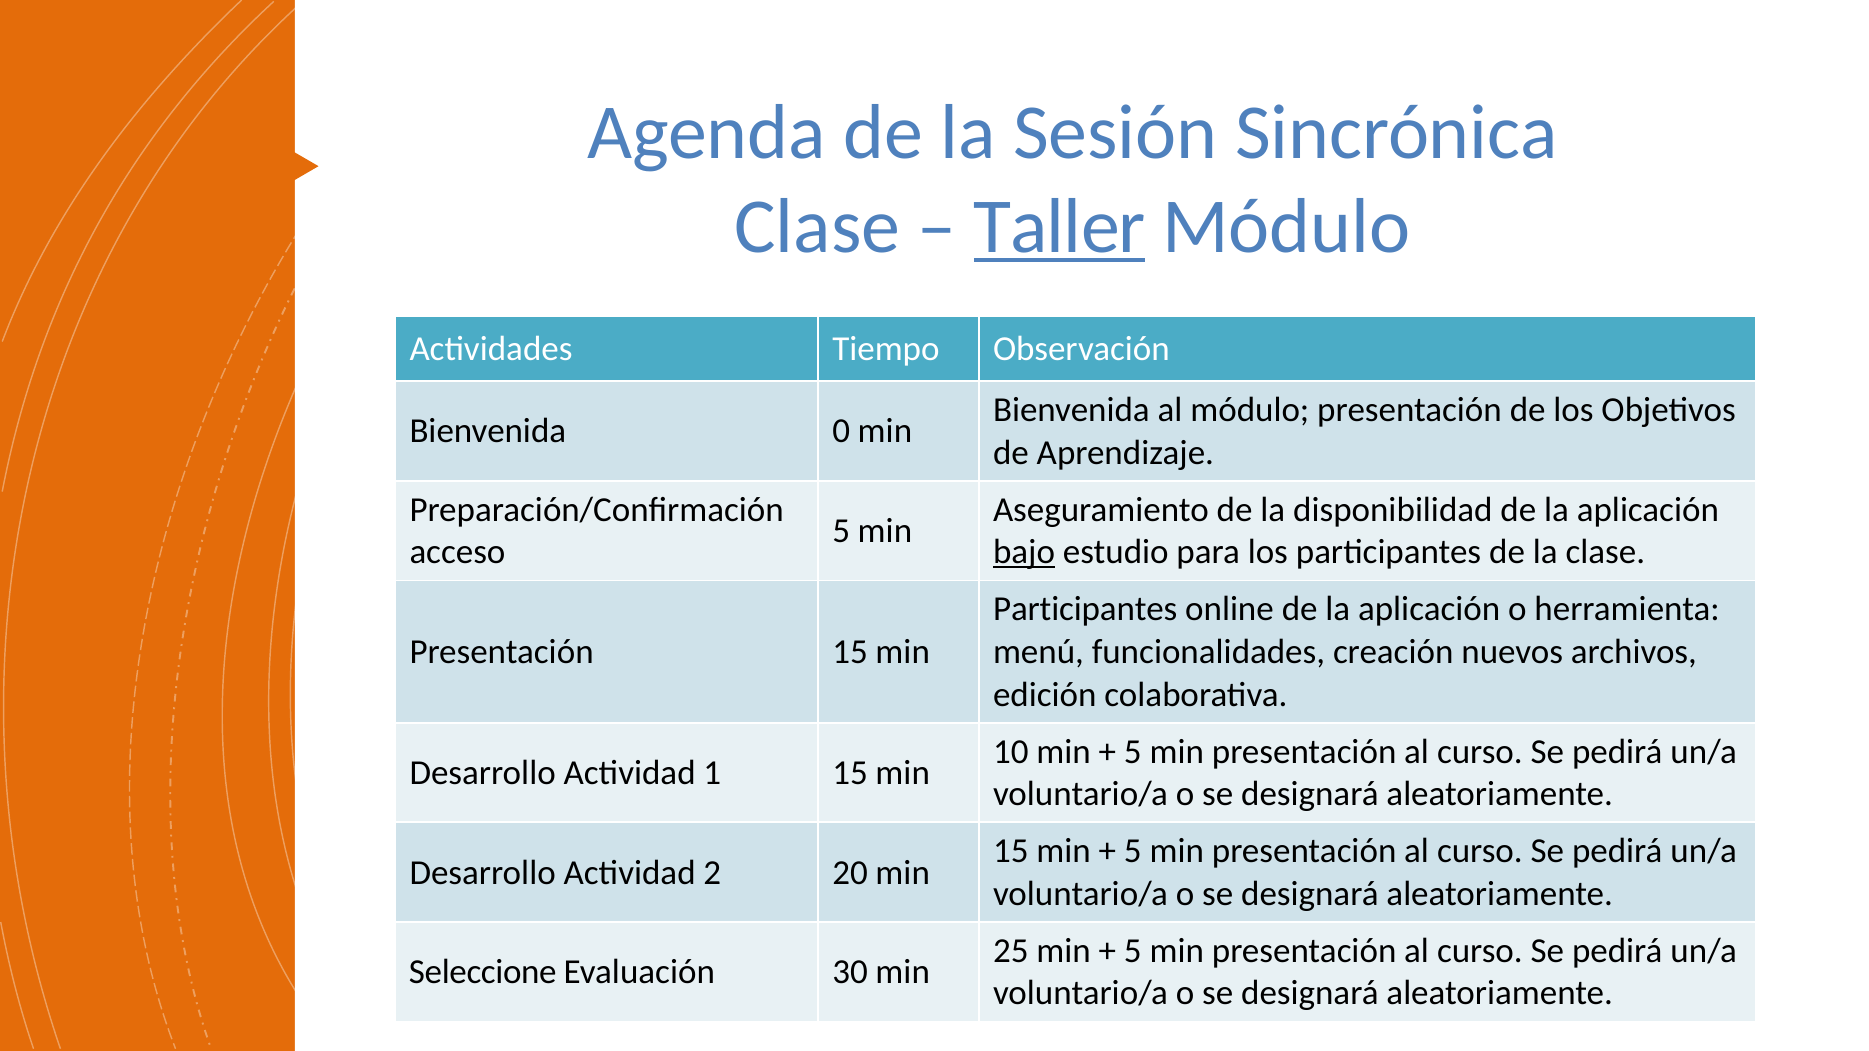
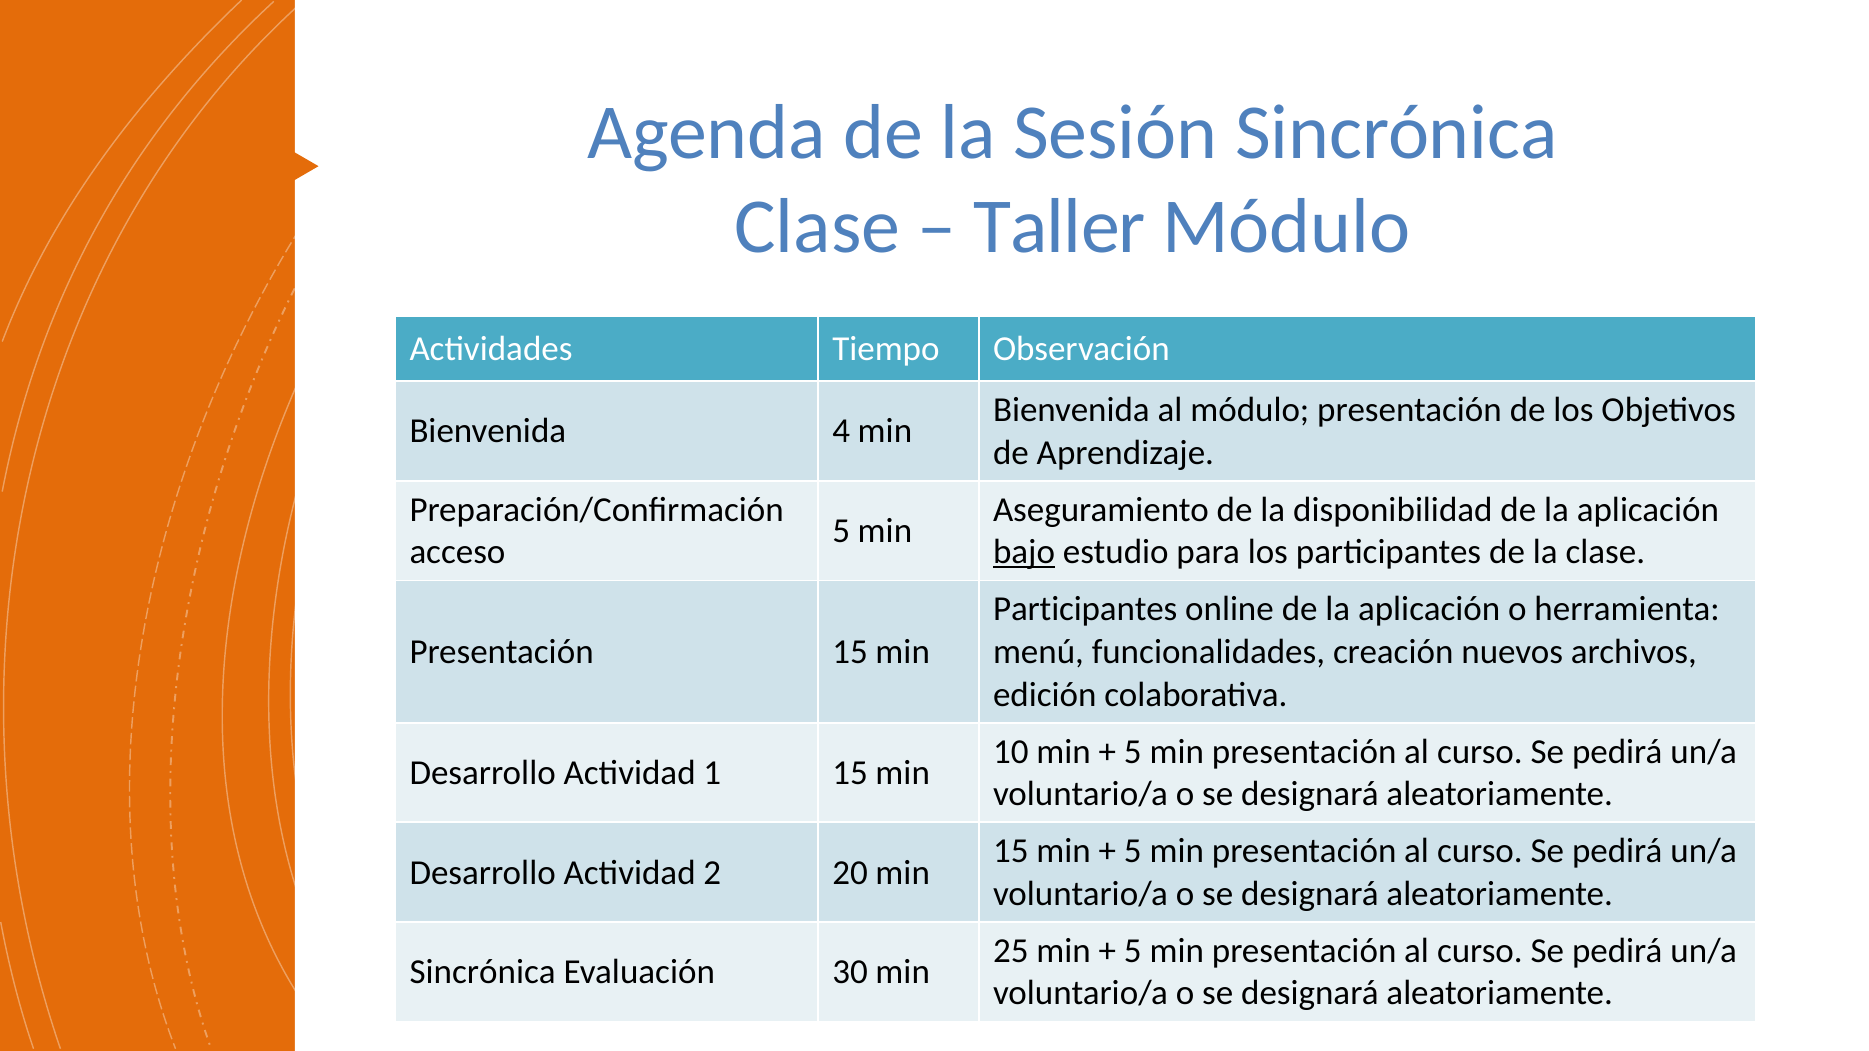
Taller underline: present -> none (1060, 226)
0: 0 -> 4 (841, 432)
Seleccione: Seleccione -> Sincrónica (483, 972)
